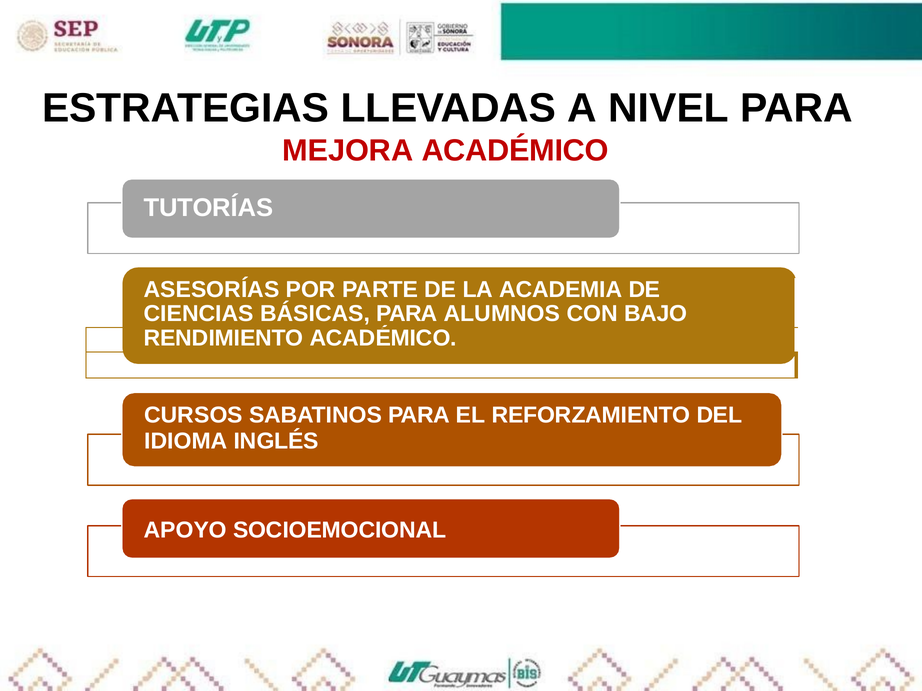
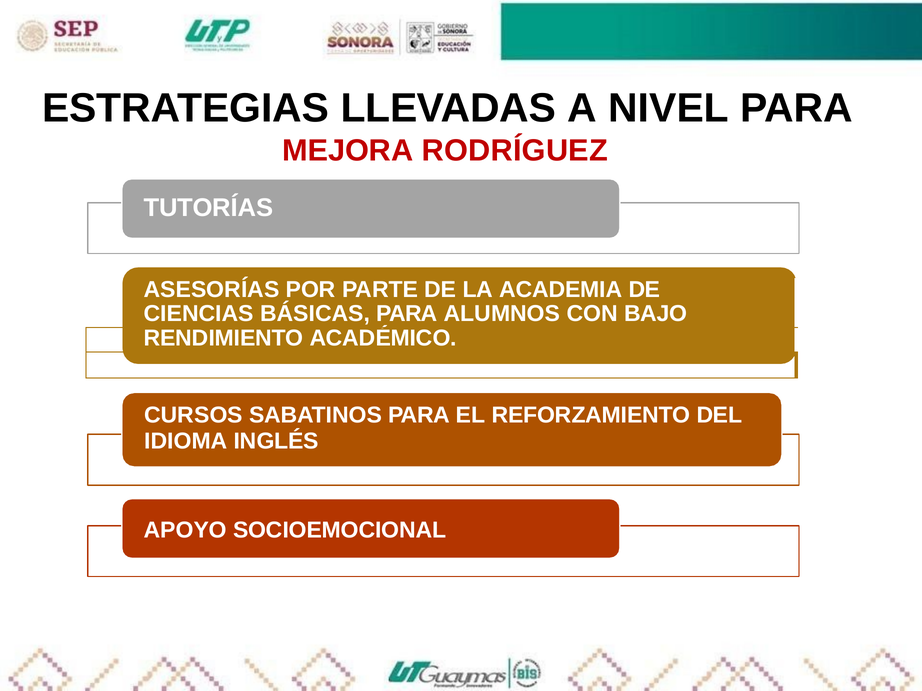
MEJORA ACADÉMICO: ACADÉMICO -> RODRÍGUEZ (515, 150)
